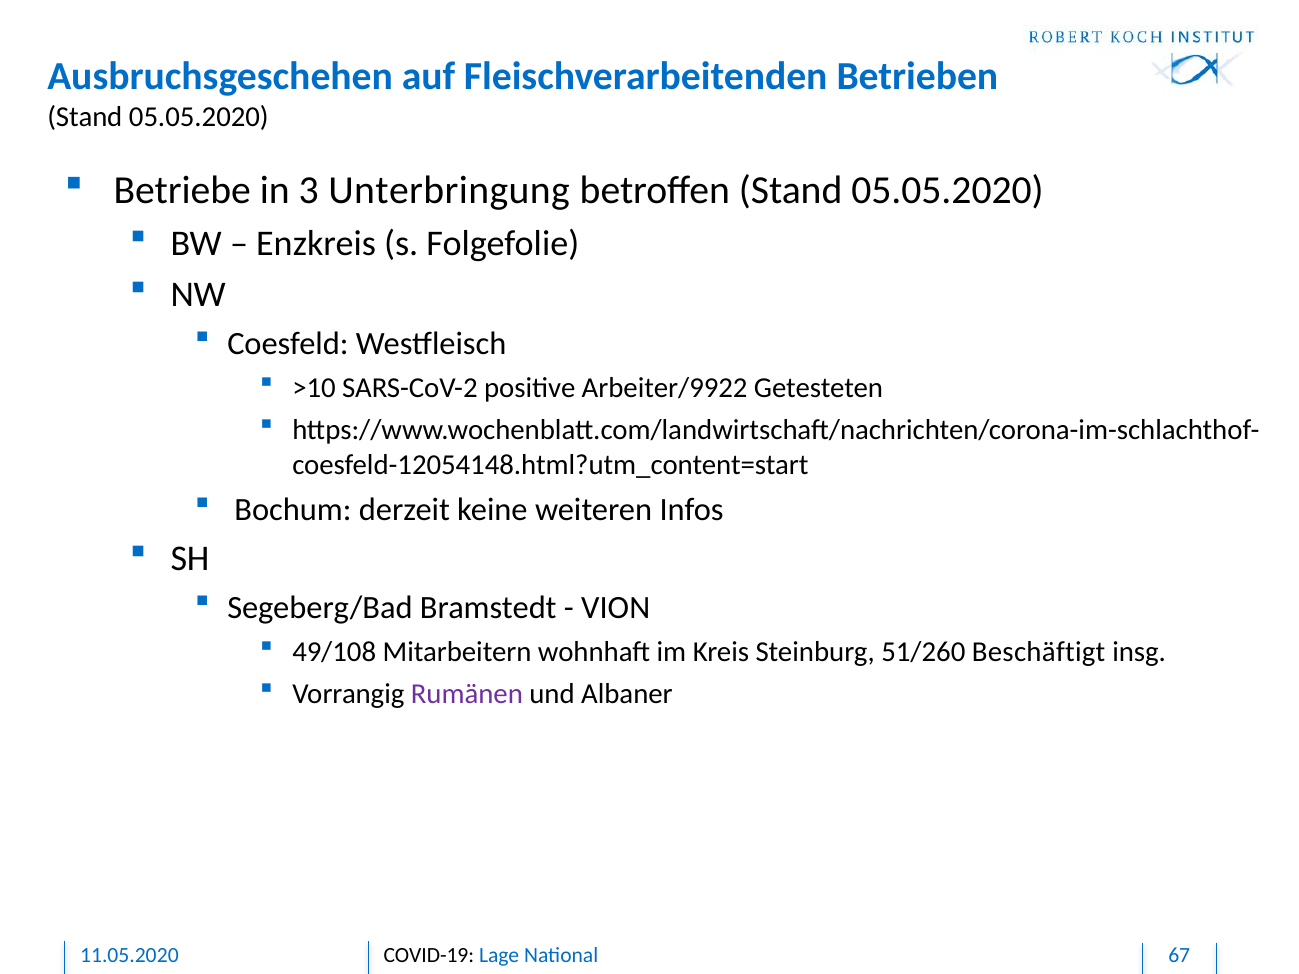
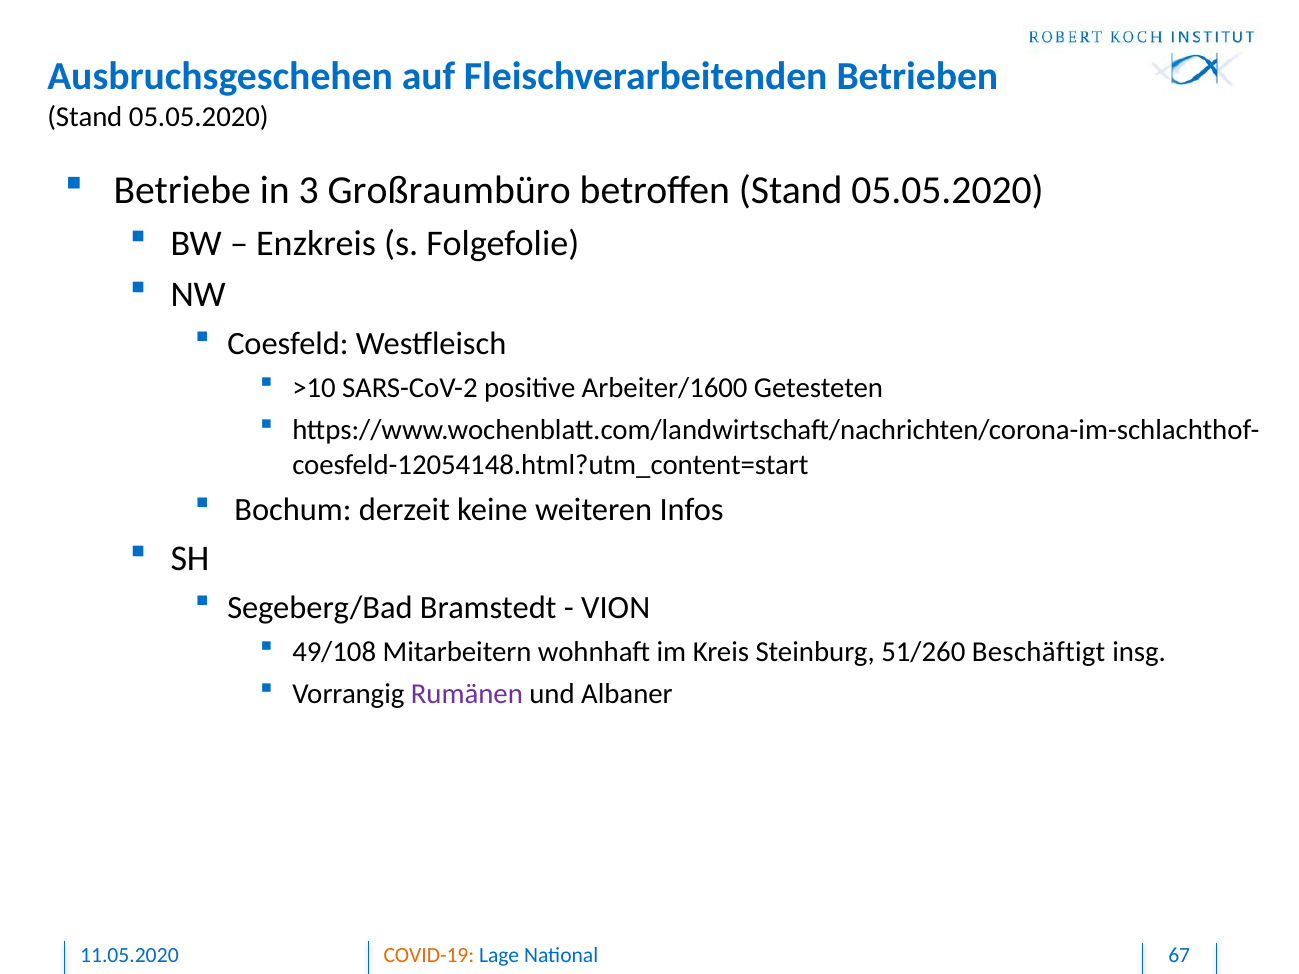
Unterbringung: Unterbringung -> Großraumbüro (449, 191)
Arbeiter/9922: Arbeiter/9922 -> Arbeiter/1600 (665, 388)
COVID-19 colour: black -> orange (429, 955)
